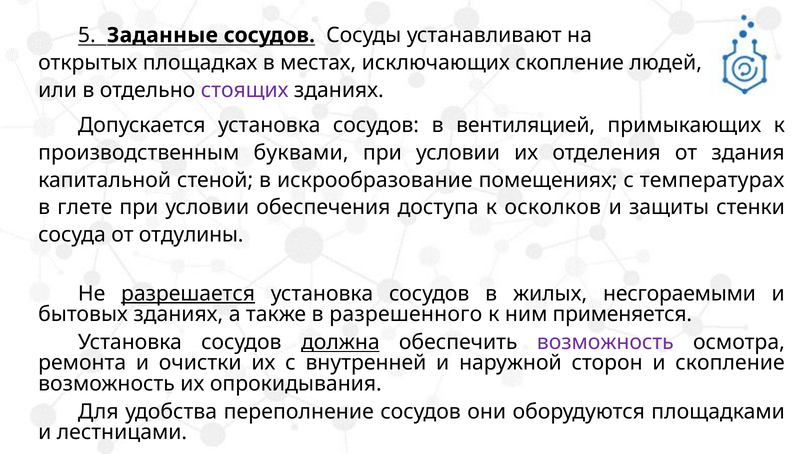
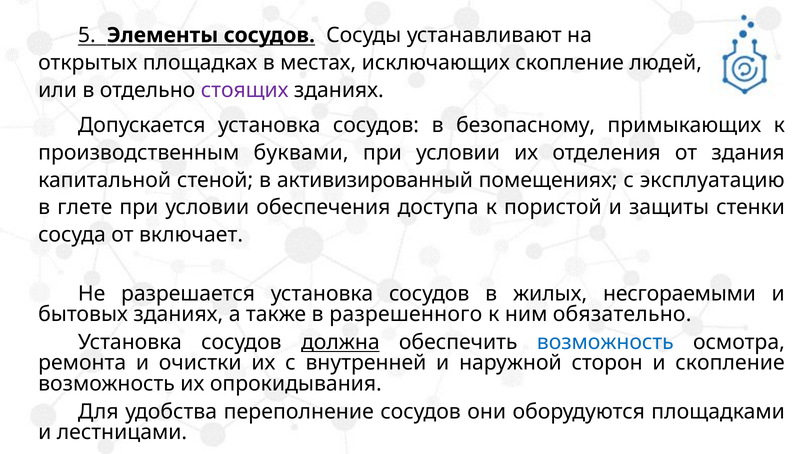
Заданные: Заданные -> Элементы (163, 35)
вентиляцией: вентиляцией -> безопасному (526, 125)
искрообразование: искрообразование -> активизированный (375, 180)
температурах: температурах -> эксплуатацию (712, 180)
осколков: осколков -> пористой (553, 207)
отдулины: отдулины -> включает (191, 235)
разрешается underline: present -> none (188, 294)
применяется: применяется -> обязательно (622, 314)
возможность colour: purple -> blue (605, 342)
